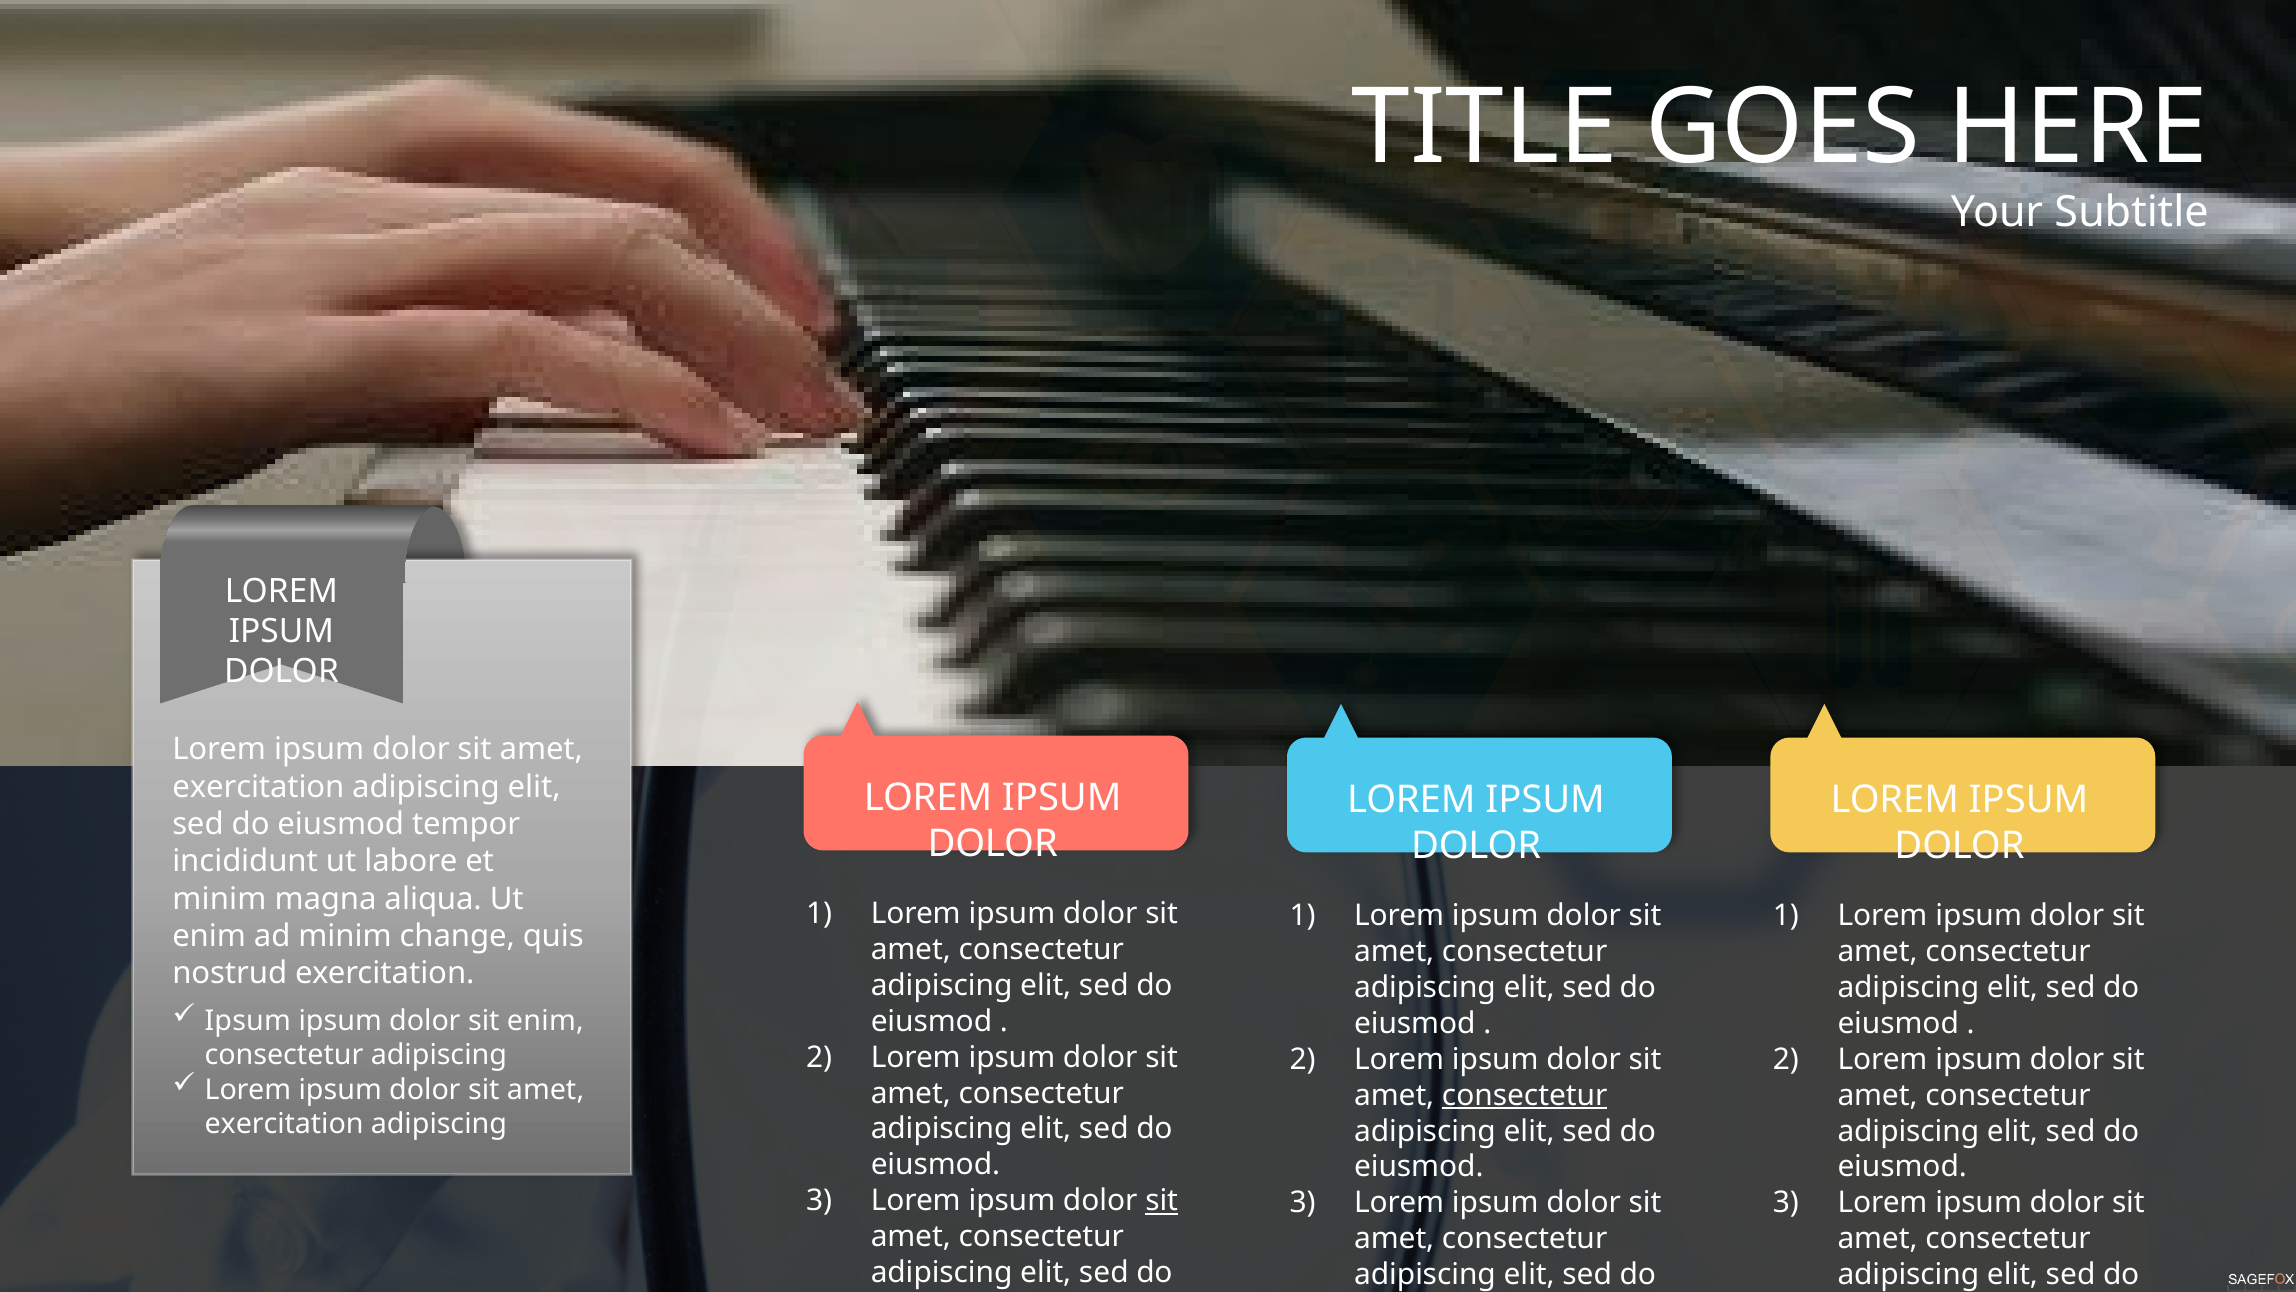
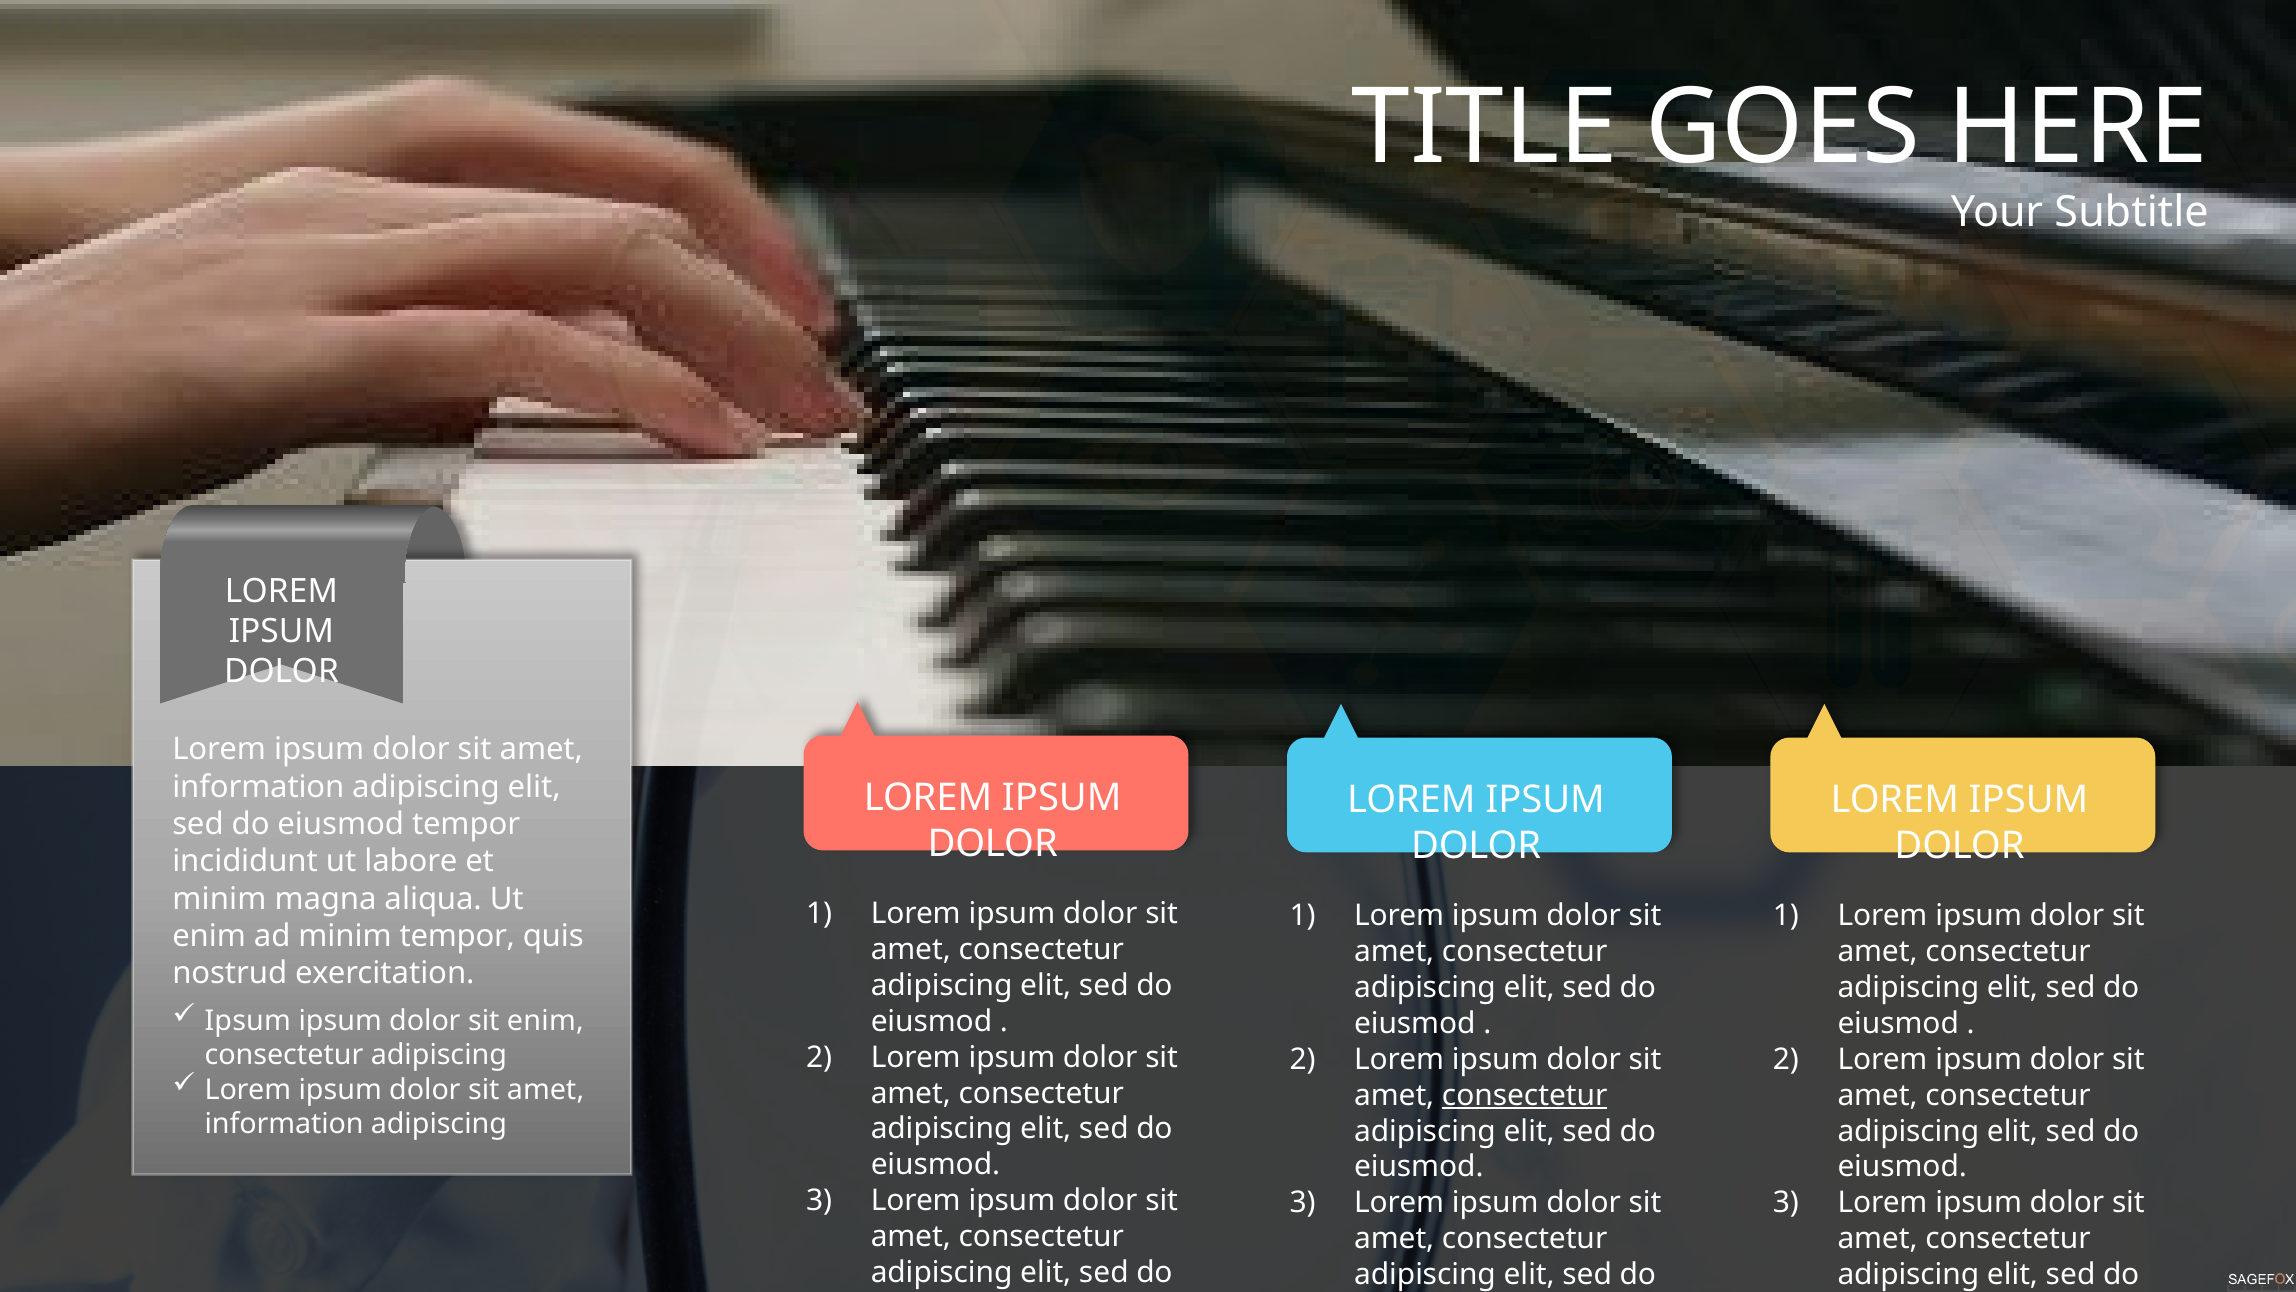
exercitation: exercitation -> information (258, 787)
minim change: change -> tempor (457, 936)
exercitation: exercitation -> information (284, 1124)
sit underline: present -> none (1162, 1200)
